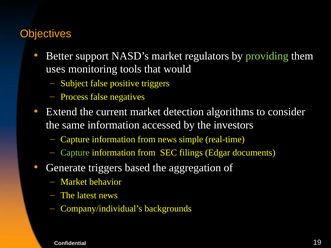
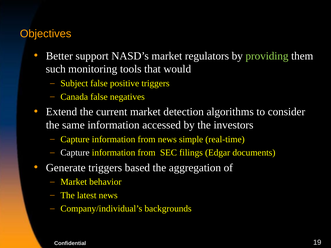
uses: uses -> such (56, 69)
Process: Process -> Canada (74, 97)
Capture colour: light green -> white (75, 153)
